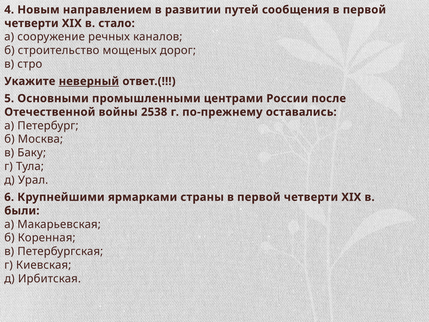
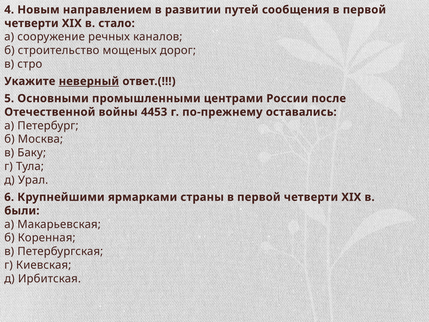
2538: 2538 -> 4453 (154, 112)
